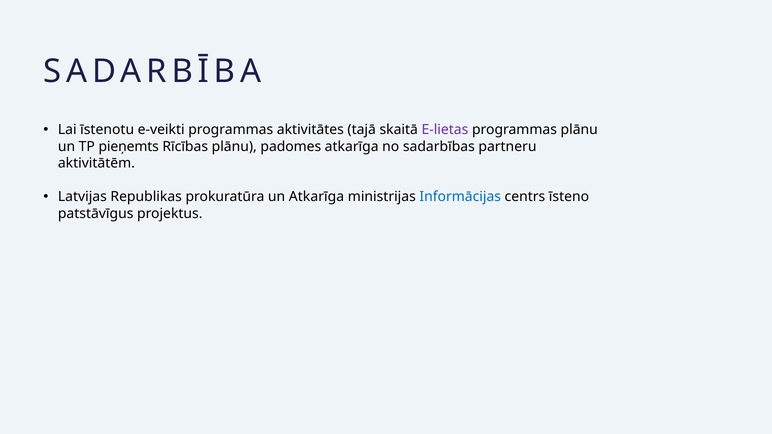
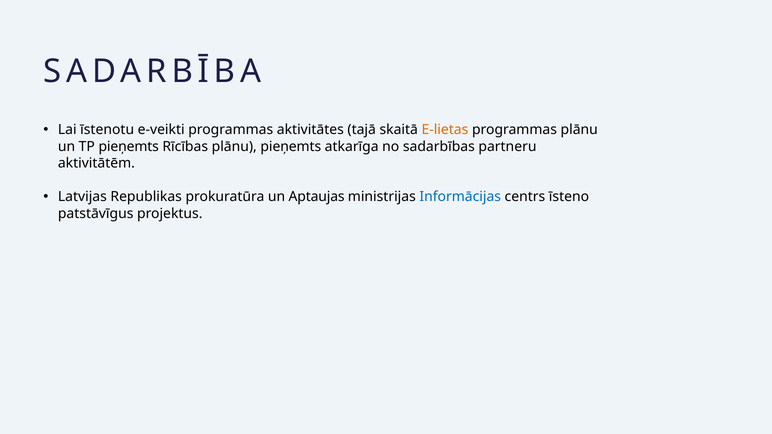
E-lietas colour: purple -> orange (445, 130)
plānu padomes: padomes -> pieņemts (291, 147)
un Atkarīga: Atkarīga -> Aptaujas (317, 197)
